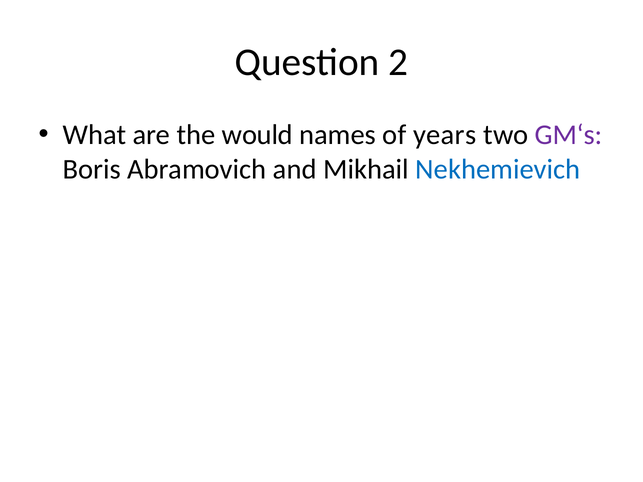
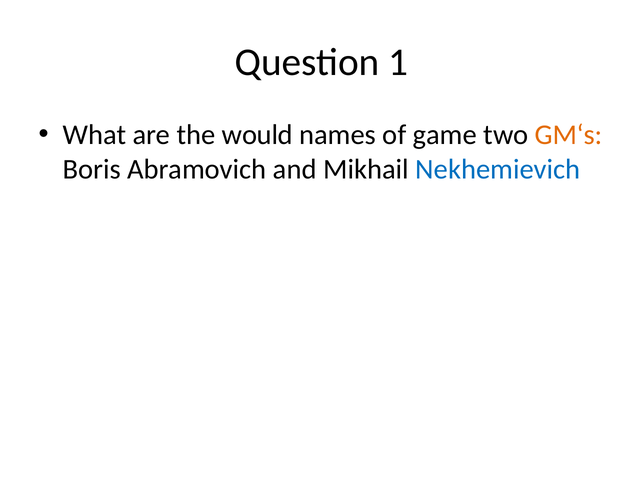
2: 2 -> 1 (398, 62)
years: years -> game (445, 135)
GM‘s colour: purple -> orange (569, 135)
